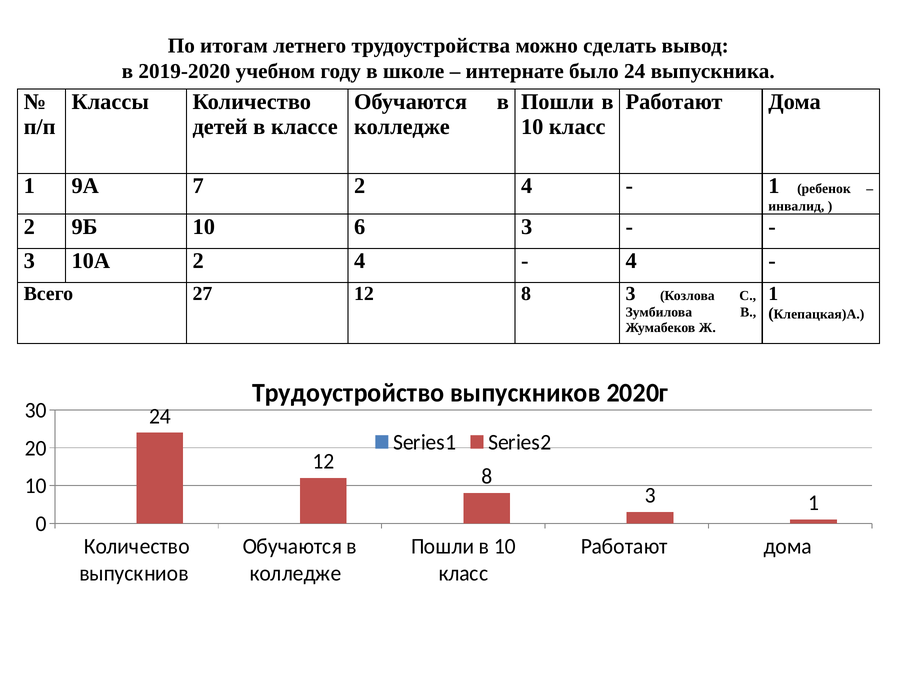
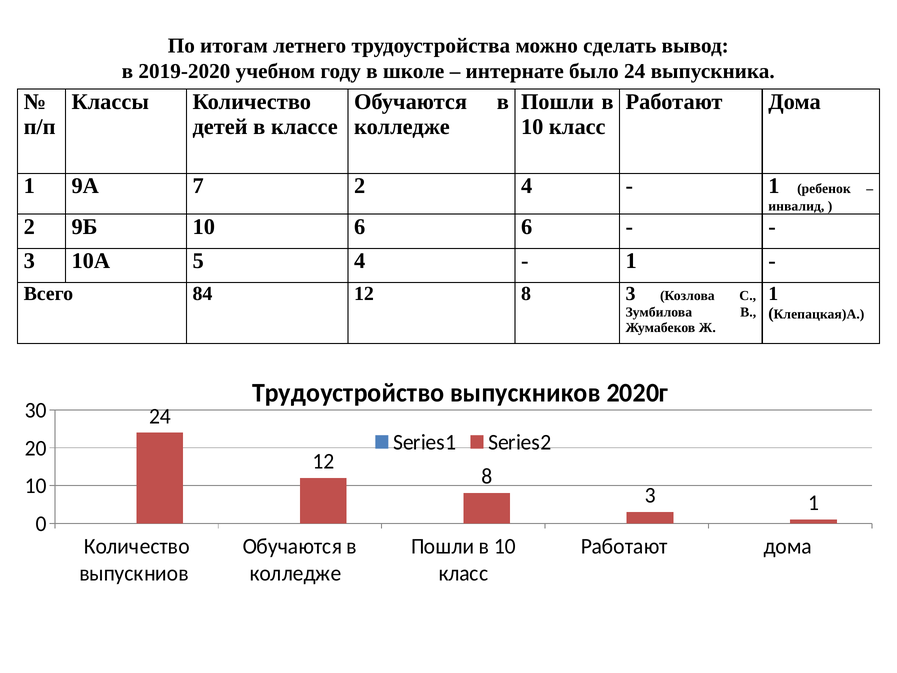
6 3: 3 -> 6 (527, 227)
10А 2: 2 -> 5 (198, 261)
4: 4 -> 1 (631, 261)
27: 27 -> 84 (203, 294)
